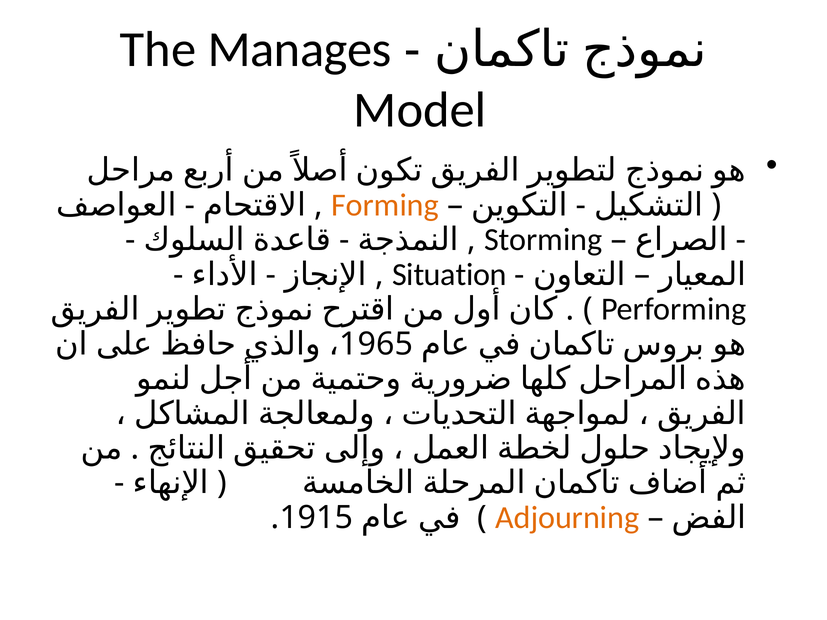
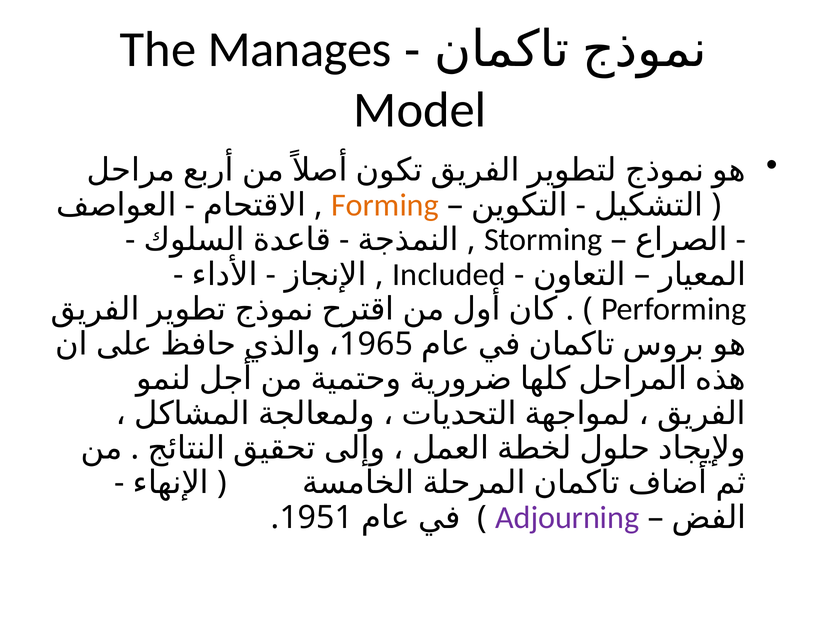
Situation: Situation -> Included (449, 275)
Adjourning colour: orange -> purple (567, 518)
1915: 1915 -> 1951 (316, 518)
